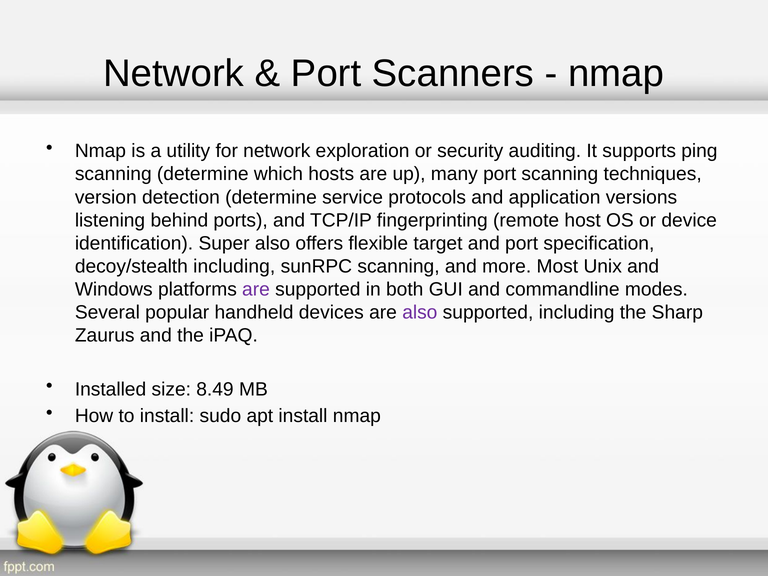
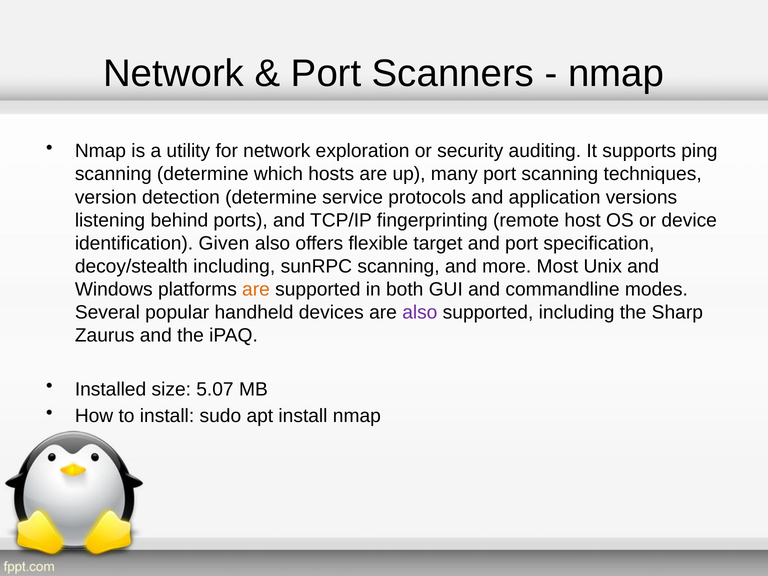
Super: Super -> Given (224, 243)
are colour: purple -> orange (256, 289)
8.49: 8.49 -> 5.07 (215, 389)
